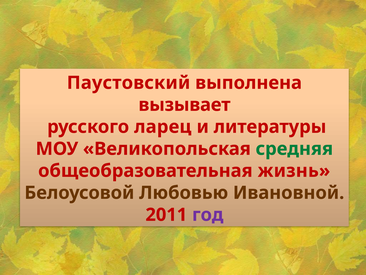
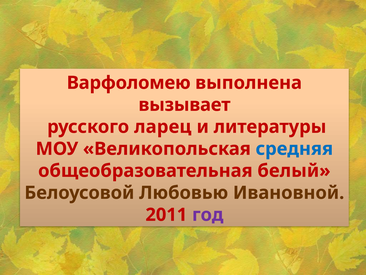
Паустовский: Паустовский -> Варфоломею (129, 83)
средняя colour: green -> blue (294, 149)
жизнь: жизнь -> белый (294, 171)
